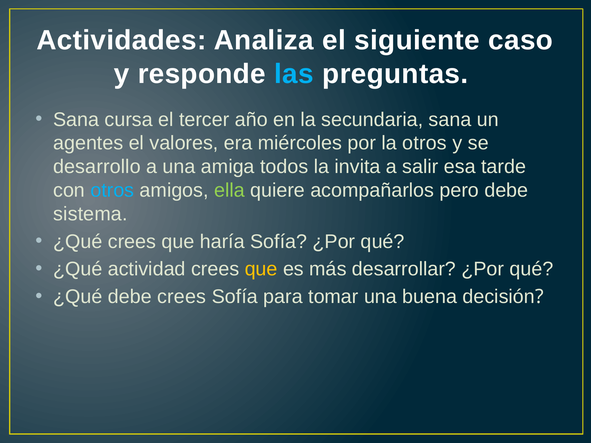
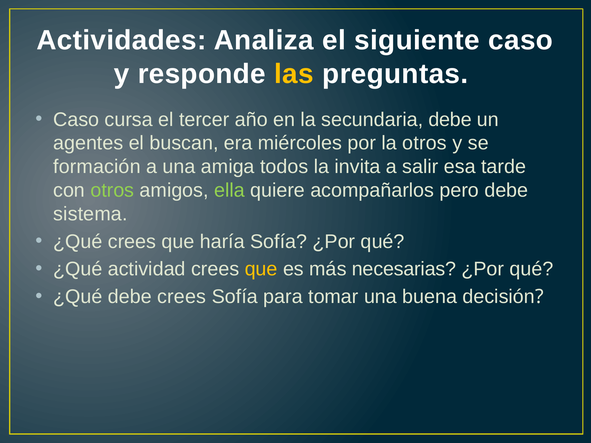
las colour: light blue -> yellow (294, 74)
Sana: Sana -> Caso (76, 120)
secundaria sana: sana -> debe (450, 120)
valores: valores -> buscan (184, 143)
desarrollo: desarrollo -> formación (97, 167)
otros colour: light blue -> light green (112, 191)
desarrollar: desarrollar -> necesarias (404, 269)
